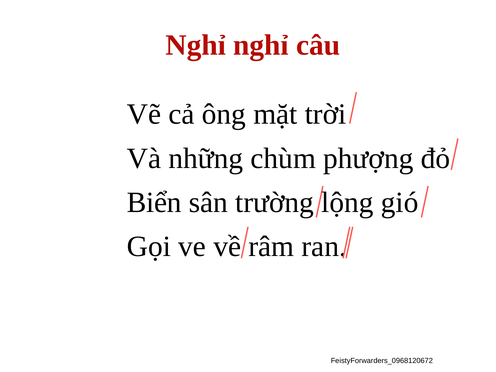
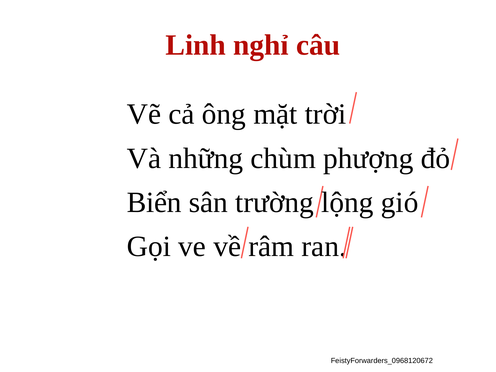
Nghỉ: Nghỉ -> Linh (196, 45)
